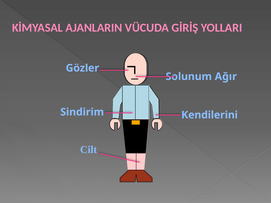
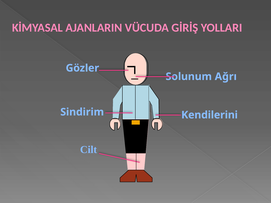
Ağır: Ağır -> Ağrı (226, 77)
